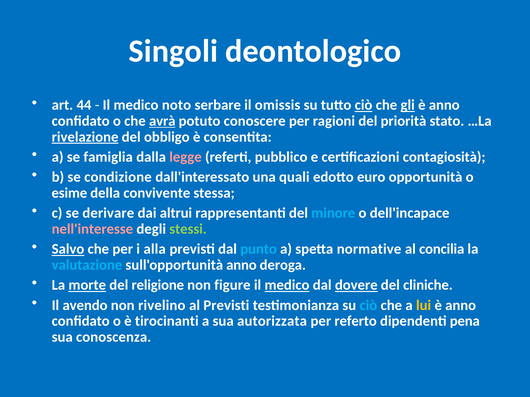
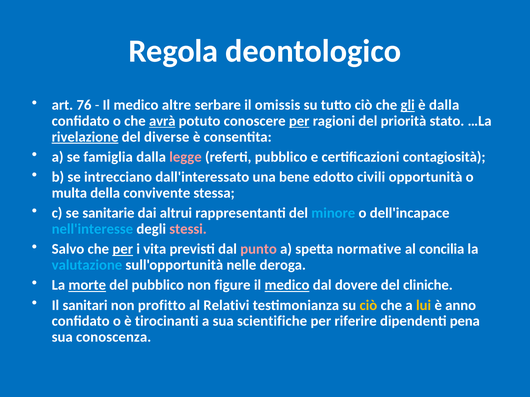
Singoli: Singoli -> Regola (173, 51)
44: 44 -> 76 (84, 105)
noto: noto -> altre (176, 105)
ciò underline: present -> none (364, 105)
anno: anno -> dalla (444, 105)
per underline: none -> present (299, 121)
obbligo: obbligo -> diverse (167, 137)
condizione: condizione -> intrecciano (118, 177)
quali: quali -> bene (294, 177)
euro: euro -> civili (371, 177)
esime: esime -> multa (69, 193)
derivare: derivare -> sanitarie (108, 213)
nell'interesse colour: pink -> light blue (92, 229)
stessi colour: light green -> pink (188, 229)
Salvo underline: present -> none (68, 249)
per underline: none -> present (123, 249)
alla: alla -> vita (155, 249)
punto colour: light blue -> pink (259, 249)
sull'opportunità anno: anno -> nelle (241, 265)
del religione: religione -> pubblico (158, 285)
dovere underline: present -> none (356, 285)
avendo: avendo -> sanitari (85, 306)
rivelino: rivelino -> profitto (162, 306)
al Previsti: Previsti -> Relativi (226, 306)
ciò colour: light blue -> yellow (368, 306)
autorizzata: autorizzata -> scientifiche (272, 321)
referto: referto -> riferire (356, 321)
